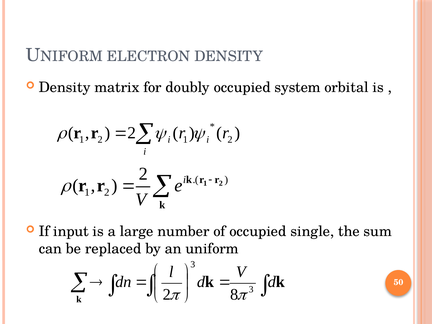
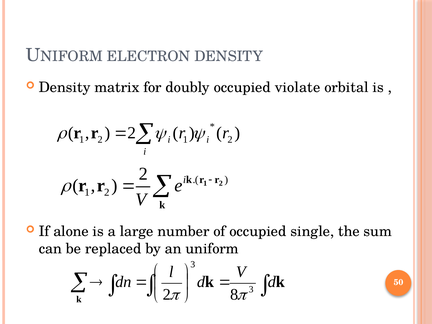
system: system -> violate (298, 87)
input: input -> alone (71, 231)
